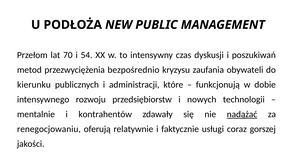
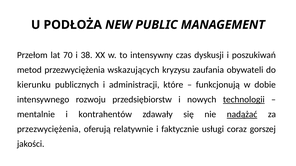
54: 54 -> 38 (87, 55)
bezpośrednio: bezpośrednio -> wskazujących (133, 70)
technologii underline: none -> present (244, 100)
renegocjowaniu: renegocjowaniu -> przezwyciężenia (49, 130)
